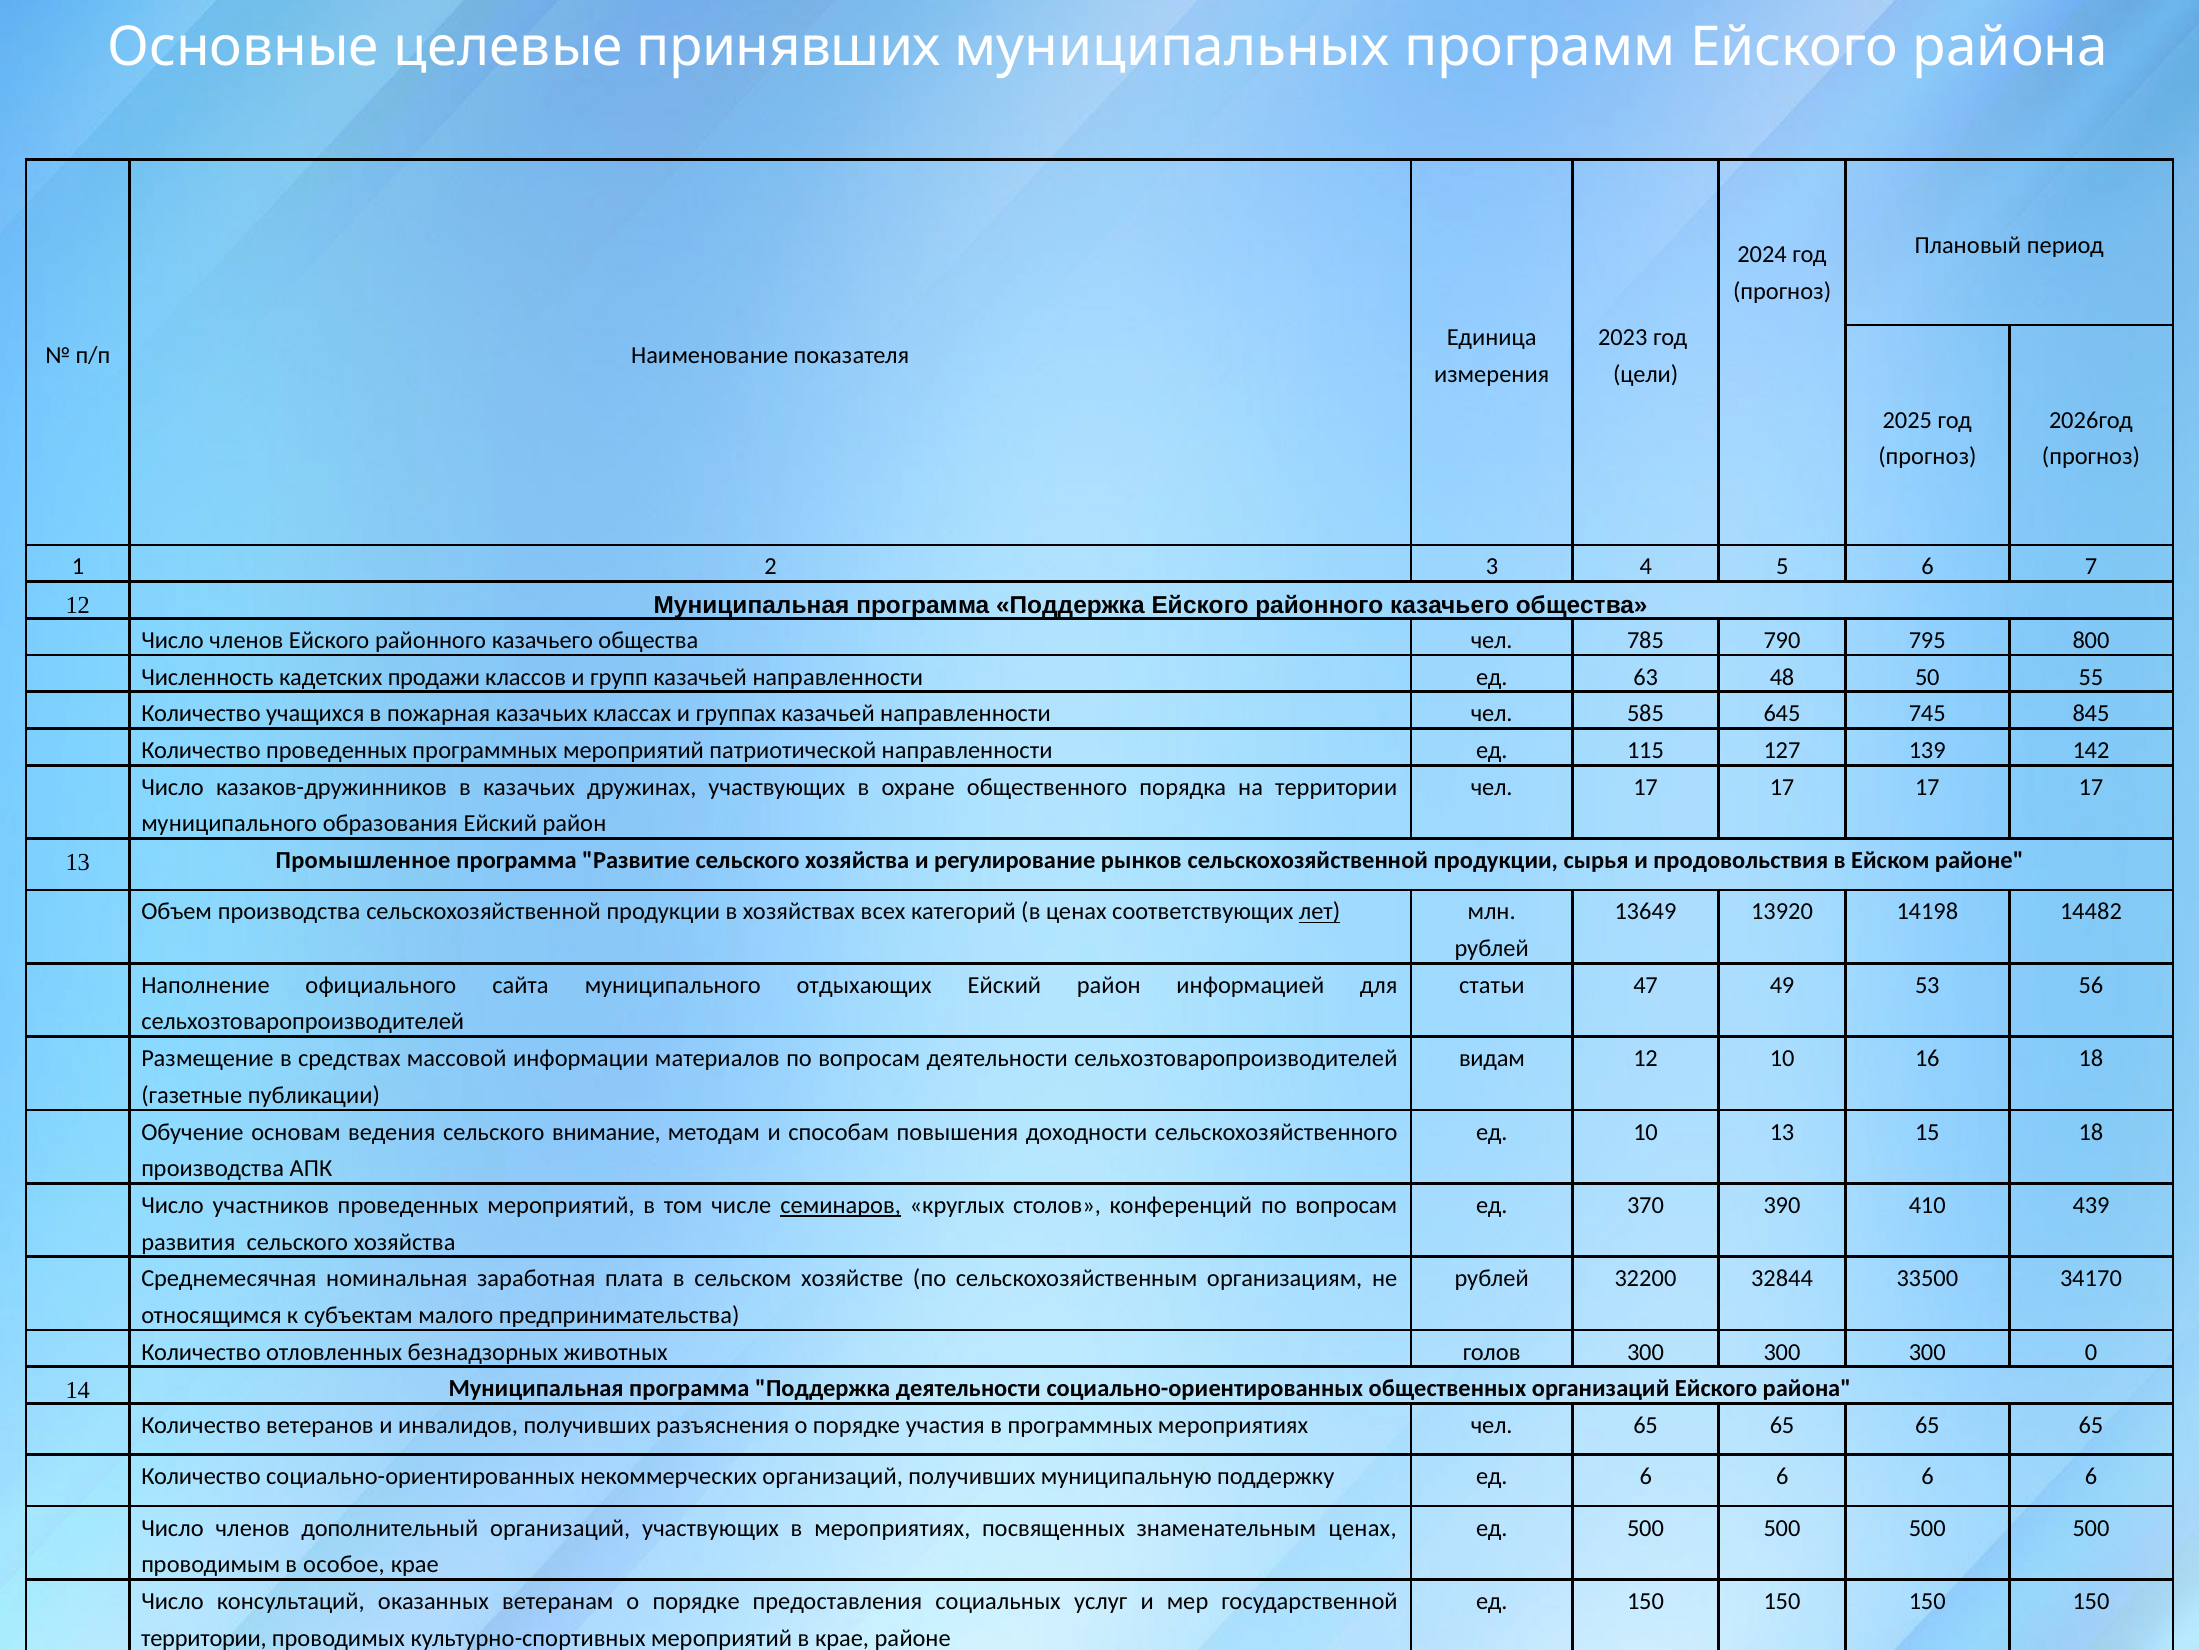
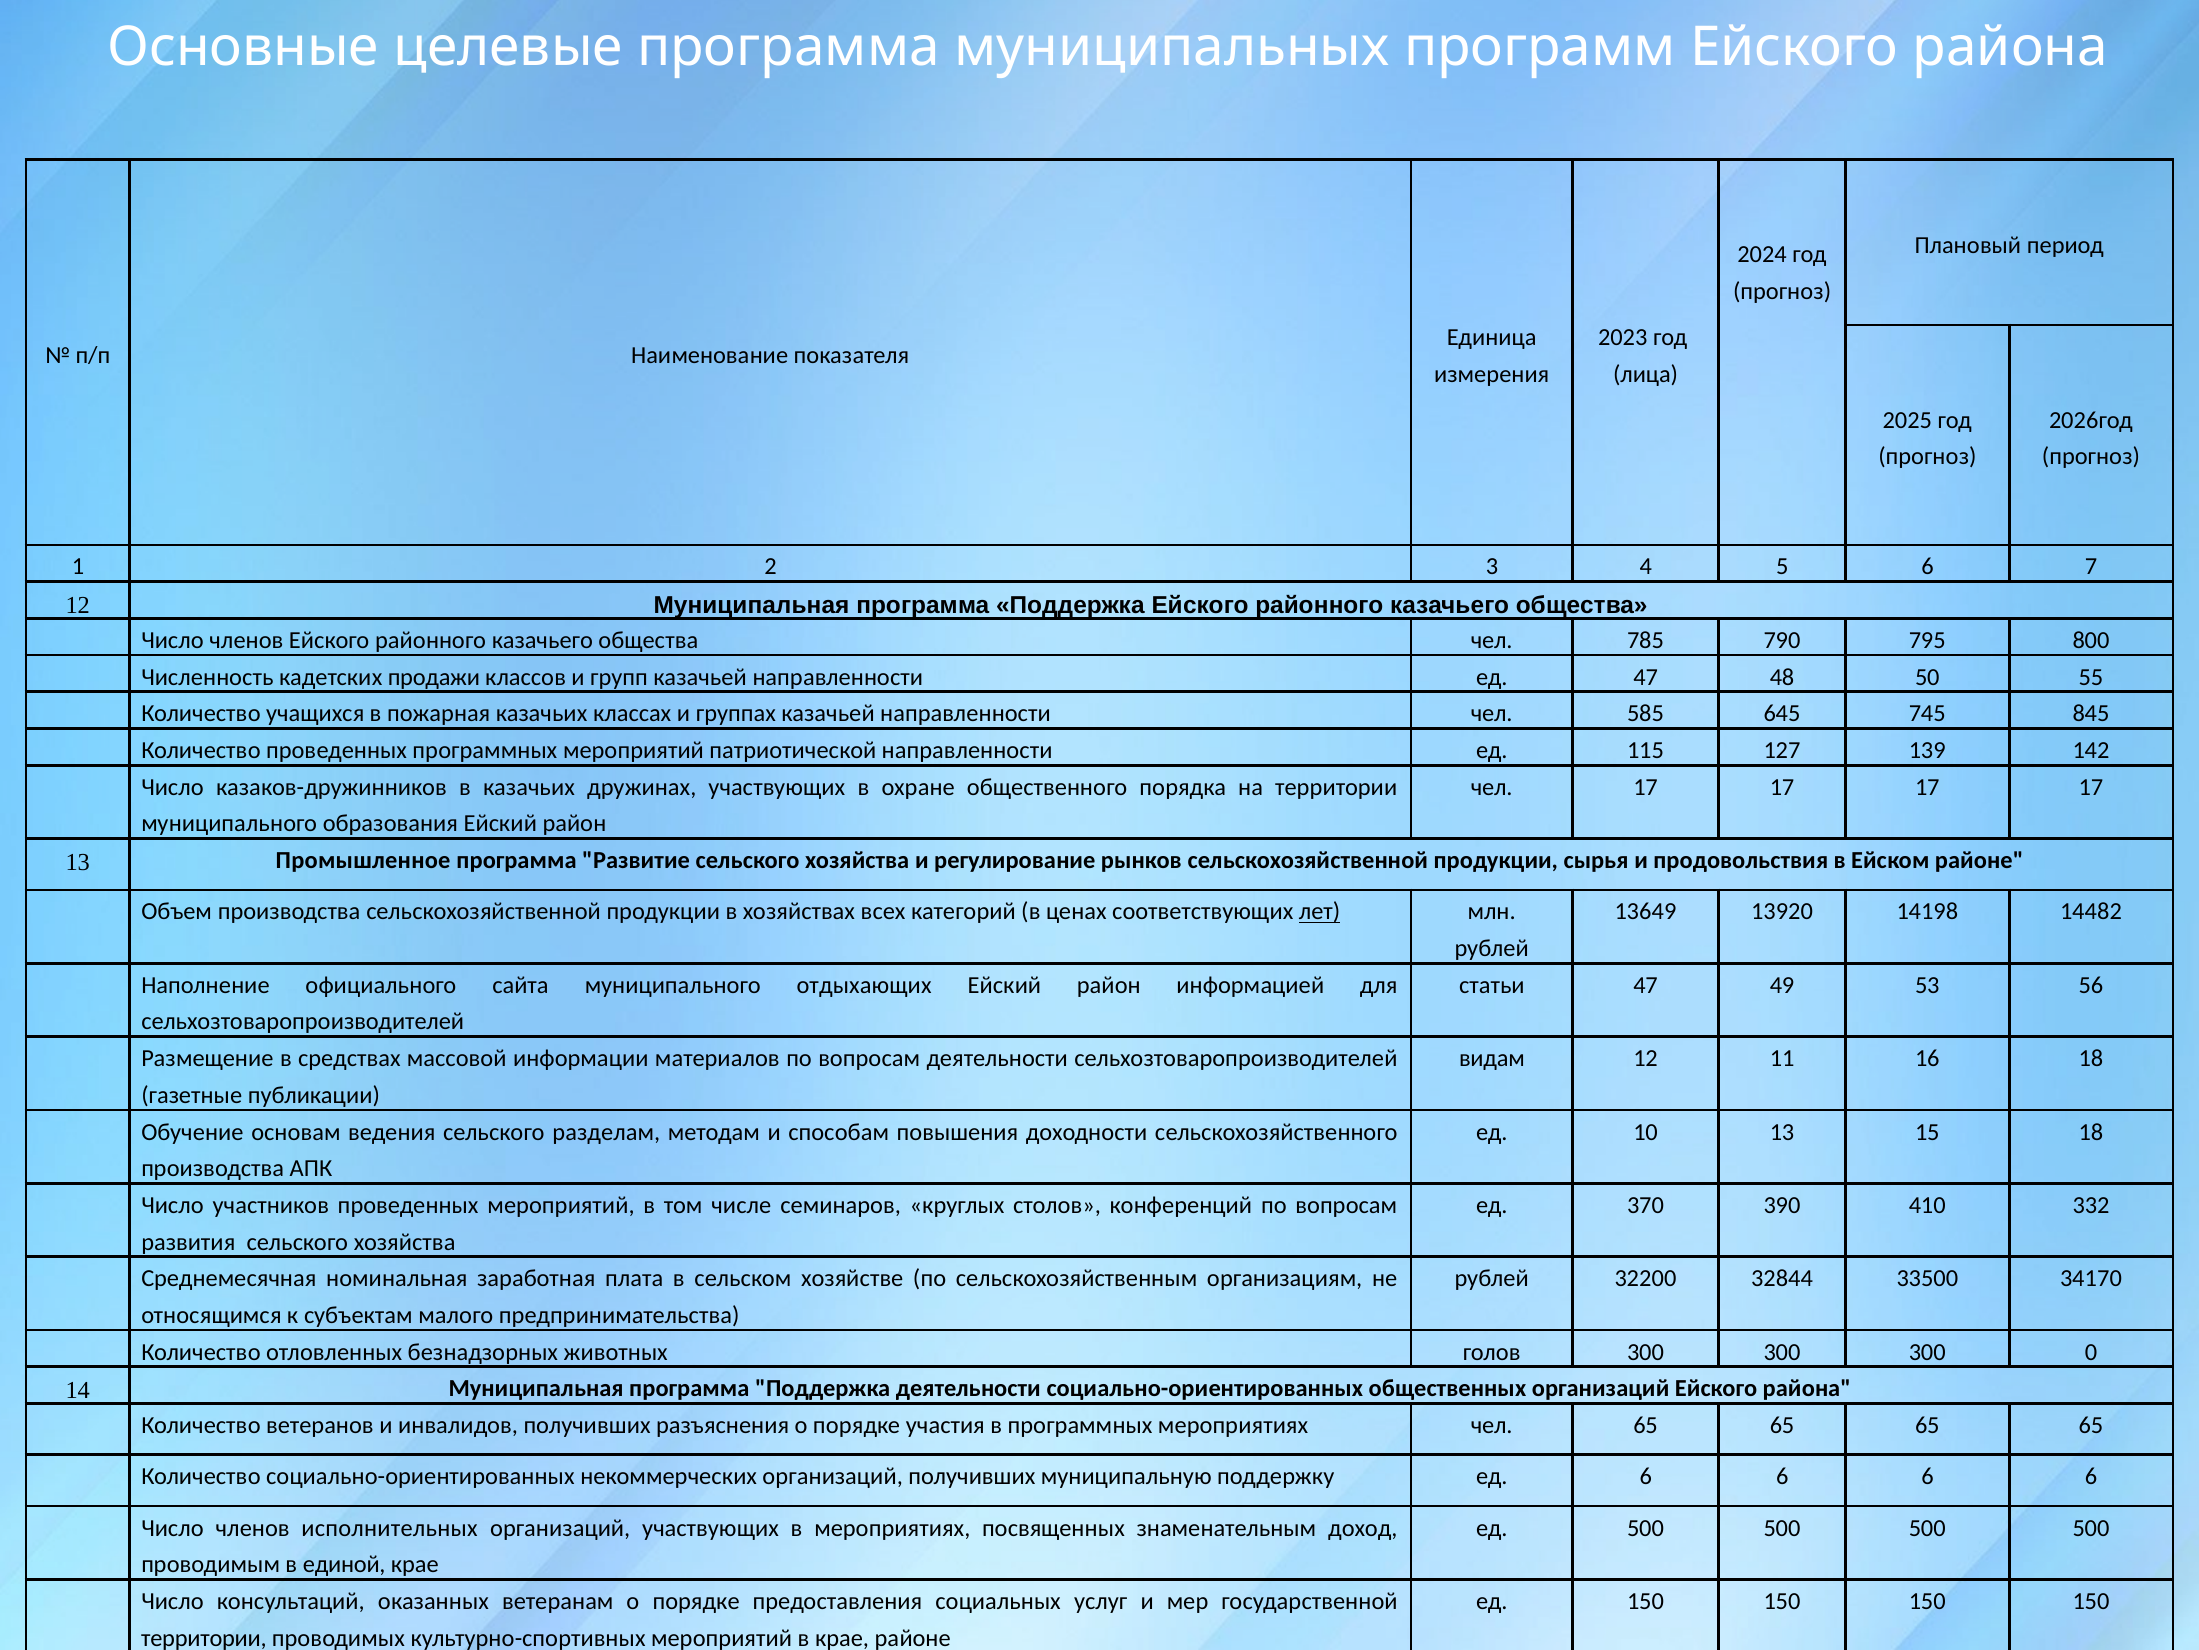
целевые принявших: принявших -> программа (789, 48)
цели: цели -> лица (1646, 374)
ед 63: 63 -> 47 (1646, 677)
12 10: 10 -> 11 (1782, 1058)
внимание: внимание -> разделам (606, 1131)
семинаров underline: present -> none (841, 1205)
439: 439 -> 332 (2091, 1205)
дополнительный: дополнительный -> исполнительных (390, 1527)
знаменательным ценах: ценах -> доход (1363, 1527)
особое: особое -> единой (344, 1564)
